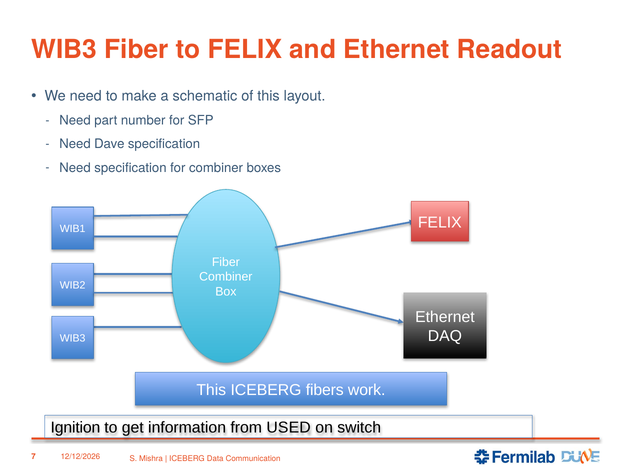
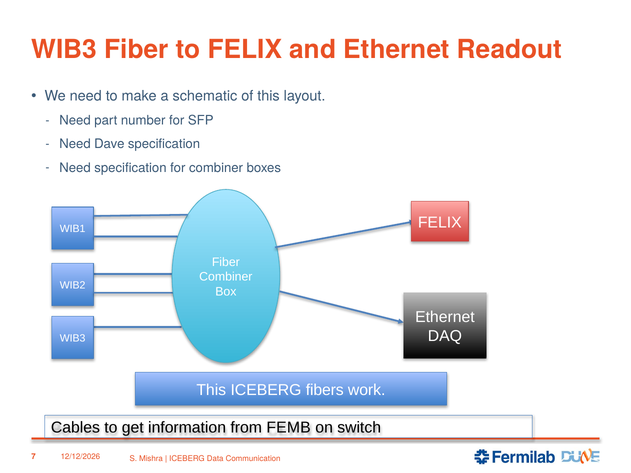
Ignition: Ignition -> Cables (75, 428)
USED: USED -> FEMB (289, 428)
